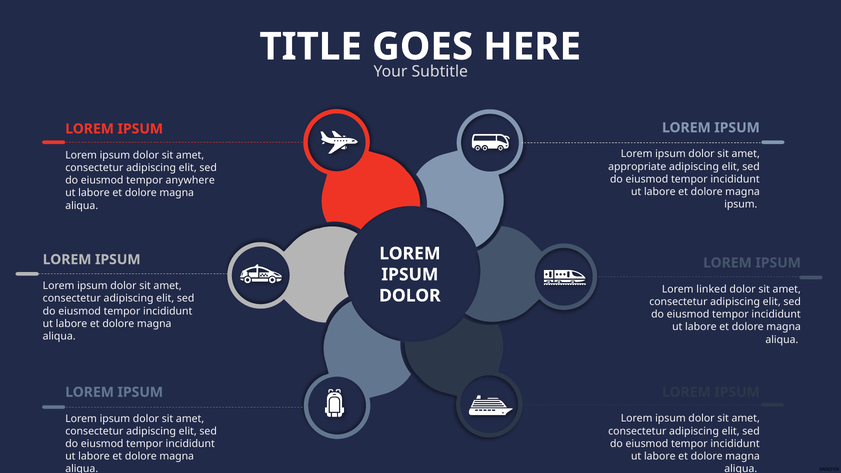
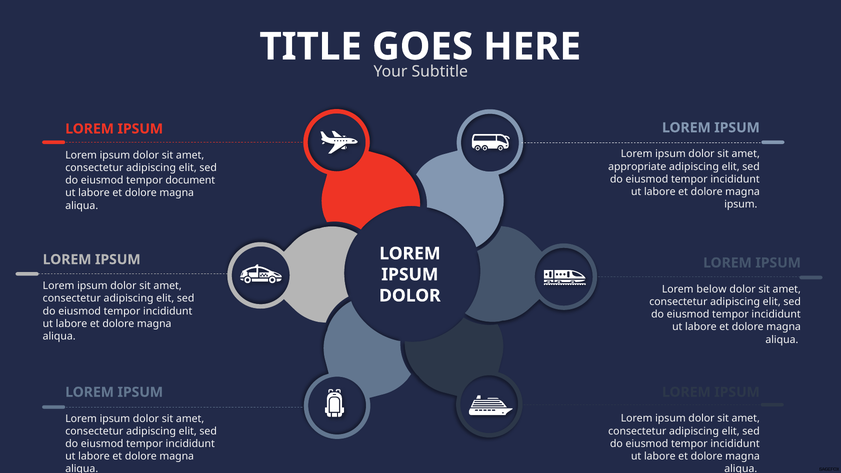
anywhere: anywhere -> document (190, 180)
linked: linked -> below (712, 289)
